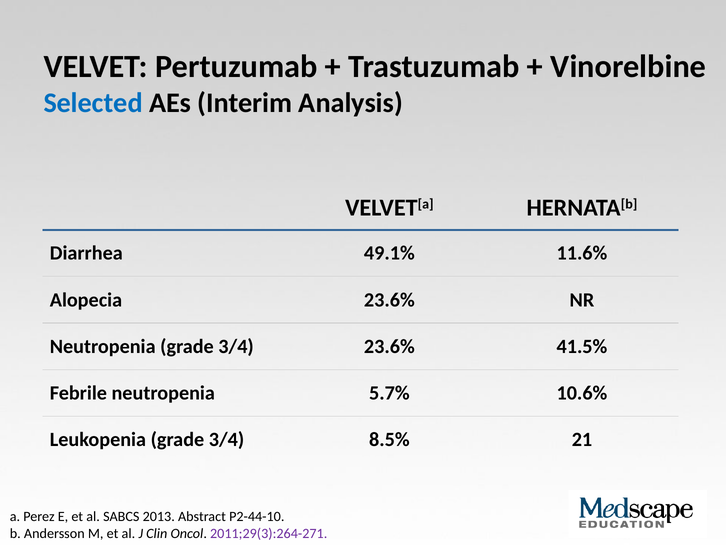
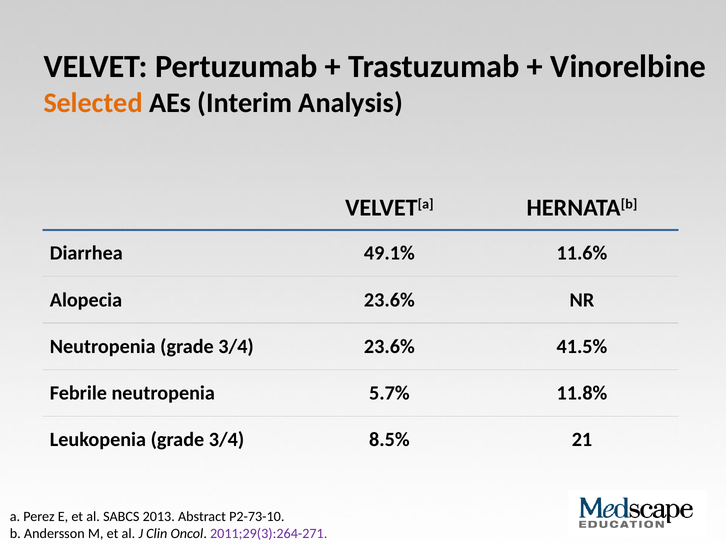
Selected colour: blue -> orange (93, 103)
10.6%: 10.6% -> 11.8% (582, 393)
P2-44-10: P2-44-10 -> P2-73-10 (257, 516)
